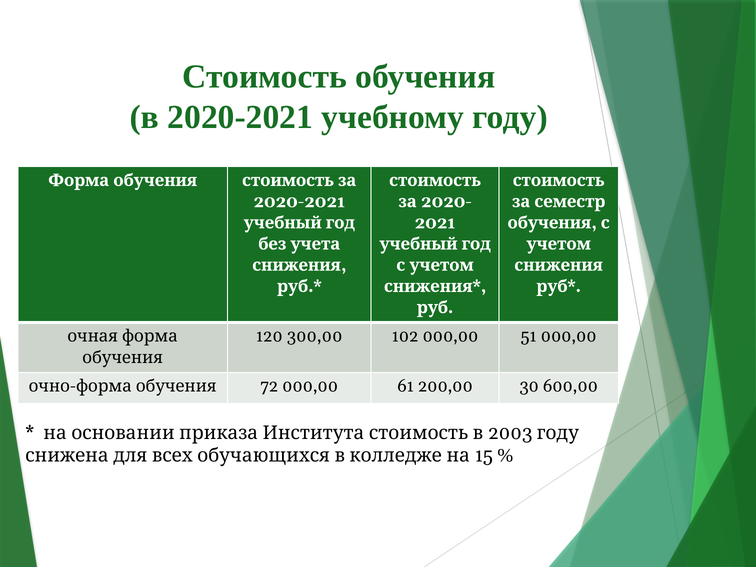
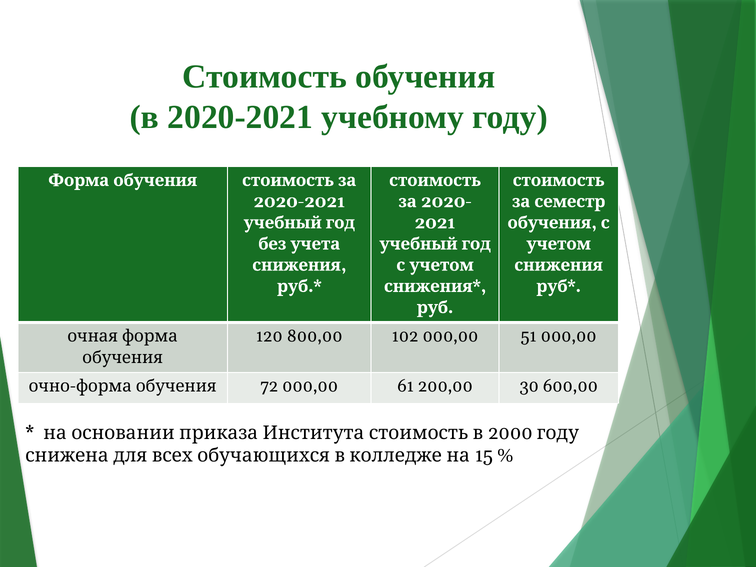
300,00: 300,00 -> 800,00 (315, 336)
2003: 2003 -> 2000 (510, 433)
